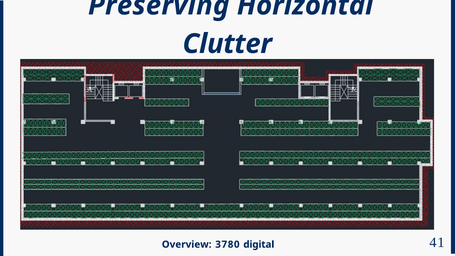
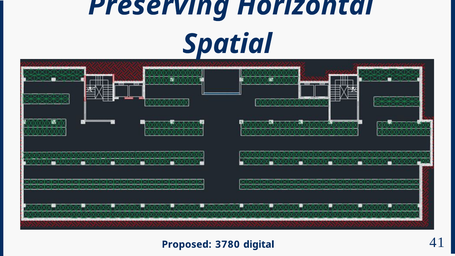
Clutter: Clutter -> Spatial (227, 44)
Overview: Overview -> Proposed (187, 244)
